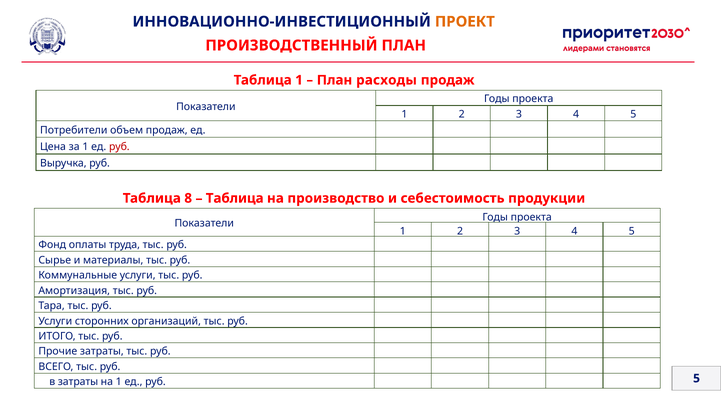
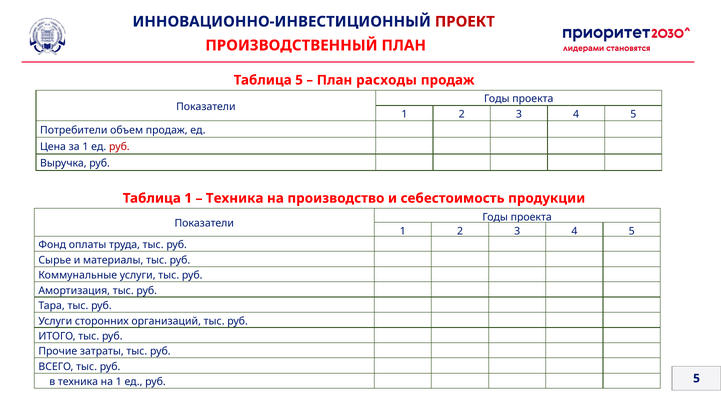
ПРОЕКТ colour: orange -> red (465, 22)
Таблица 1: 1 -> 5 (299, 80)
Таблица 8: 8 -> 1 (188, 198)
Таблица: Таблица -> Техника (235, 198)
в затраты: затраты -> техника (78, 381)
